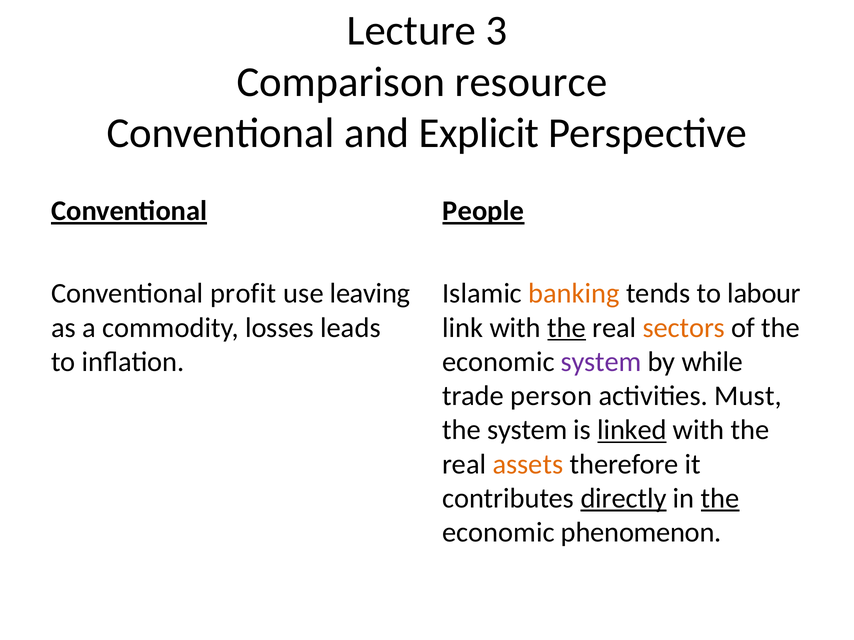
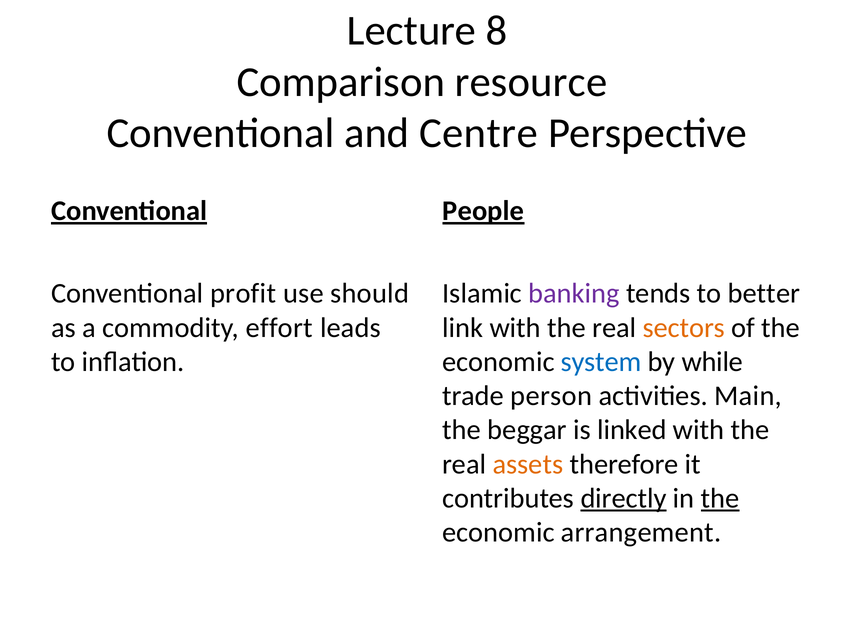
3: 3 -> 8 (496, 31)
Explicit: Explicit -> Centre (479, 133)
leaving: leaving -> should (370, 294)
banking colour: orange -> purple (574, 294)
labour: labour -> better (764, 294)
losses: losses -> effort (279, 328)
the underline: present -> none (567, 328)
system colour: purple -> blue (601, 362)
Must: Must -> Main (748, 396)
the system: system -> beggar (527, 430)
linked underline: present -> none (632, 430)
phenomenon: phenomenon -> arrangement (641, 533)
